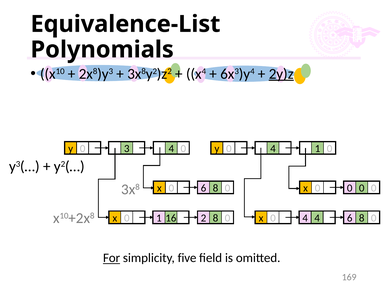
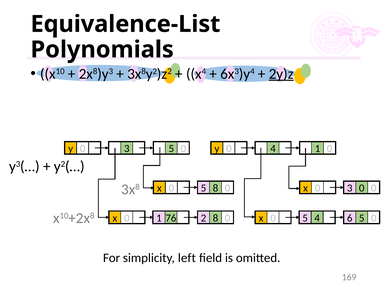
3 4: 4 -> 5 (171, 149)
6: 6 -> 5 (204, 188)
x 0 0: 0 -> 3 (350, 188)
16: 16 -> 76 (171, 218)
4: 4 -> 5 (305, 218)
4 6 8: 8 -> 5 (362, 218)
For underline: present -> none (112, 258)
five: five -> left (187, 258)
